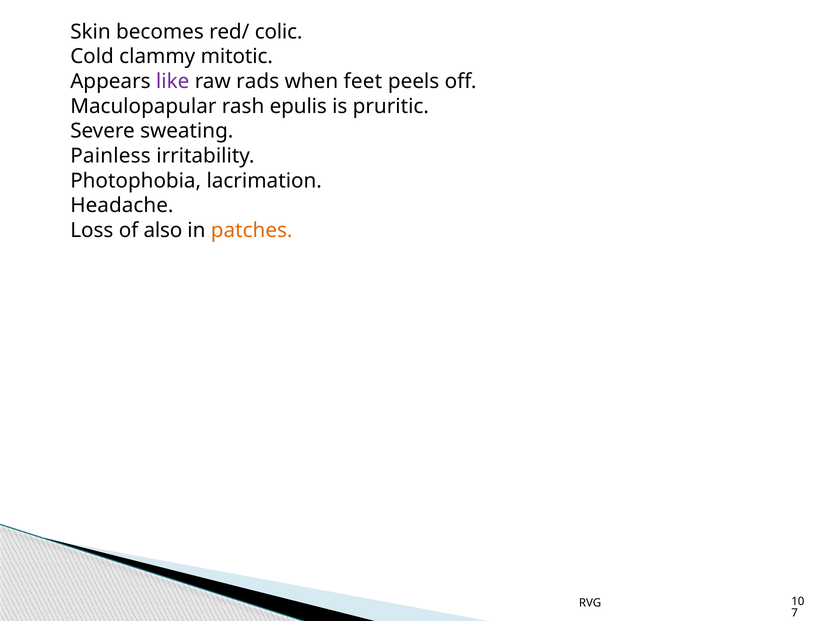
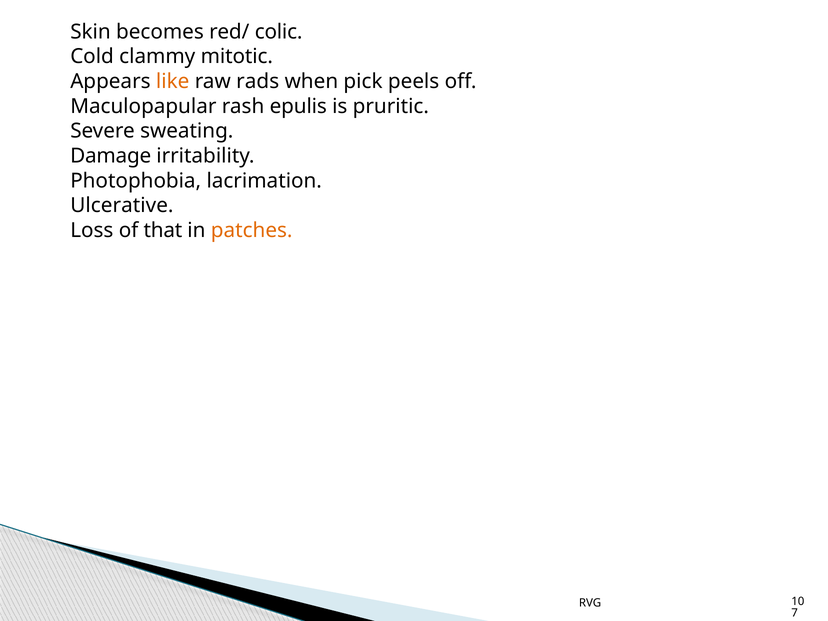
like colour: purple -> orange (173, 81)
feet: feet -> pick (363, 81)
Painless: Painless -> Damage (111, 156)
Headache: Headache -> Ulcerative (122, 206)
also: also -> that (163, 230)
